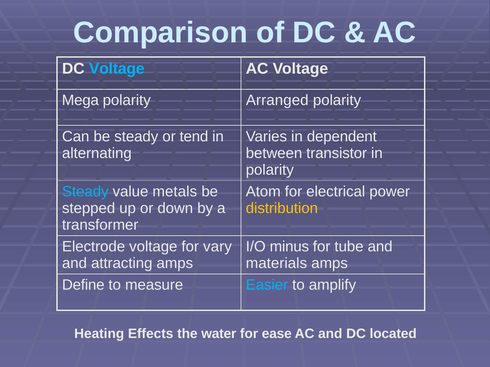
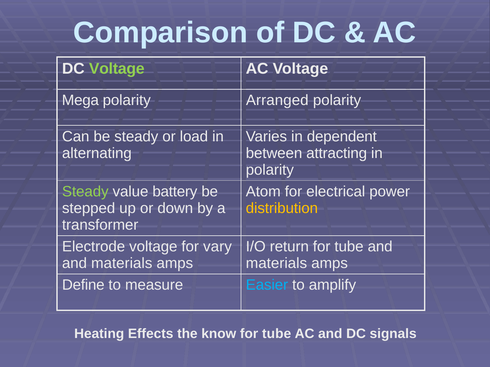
Voltage colour: light blue -> light green (117, 69)
tend: tend -> load (194, 137)
transistor: transistor -> attracting (337, 153)
Steady colour: light blue -> light green (85, 192)
metals: metals -> battery (175, 192)
minus: minus -> return (289, 247)
attracting: attracting -> materials (122, 264)
water: water -> know (219, 334)
ease: ease -> tube (277, 334)
located: located -> signals (393, 334)
